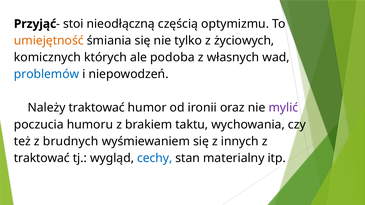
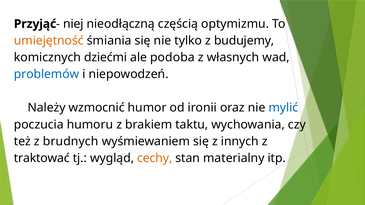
stoi: stoi -> niej (73, 24)
życiowych: życiowych -> budujemy (244, 41)
których: których -> dziećmi (106, 58)
Należy traktować: traktować -> wzmocnić (97, 108)
mylić colour: purple -> blue (283, 108)
cechy colour: blue -> orange (155, 158)
